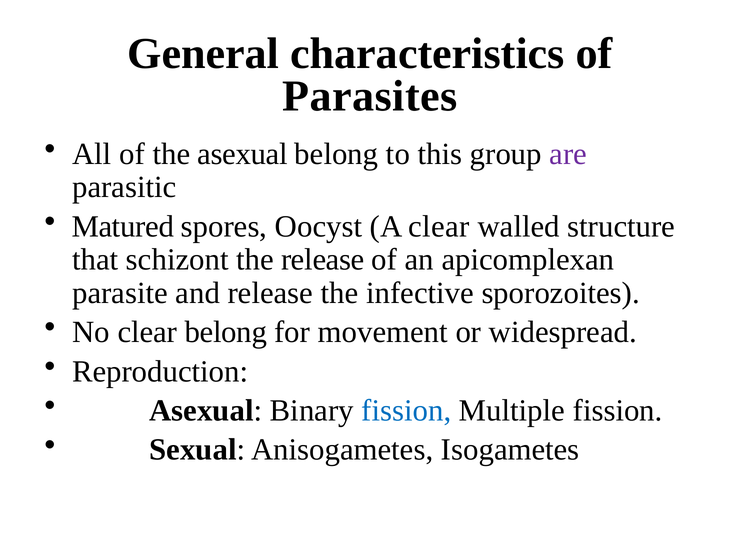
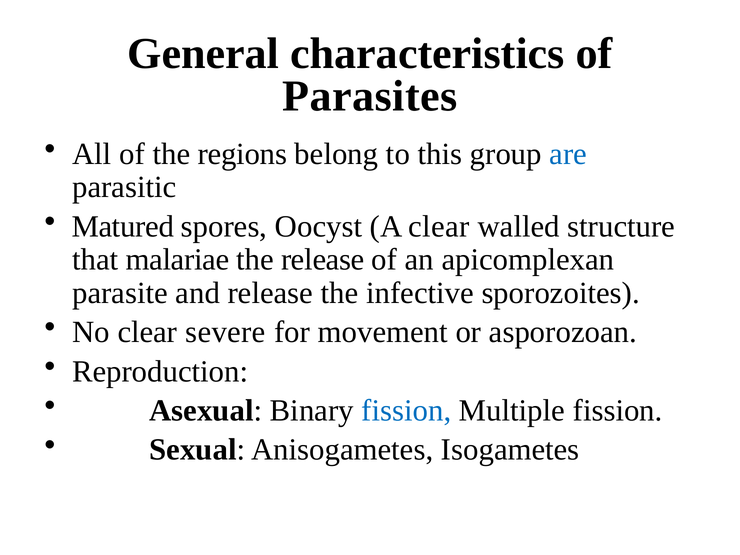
the asexual: asexual -> regions (242, 154)
are colour: purple -> blue (568, 154)
schizont: schizont -> malariae (177, 260)
clear belong: belong -> severe (226, 332)
widespread: widespread -> asporozoan (563, 332)
